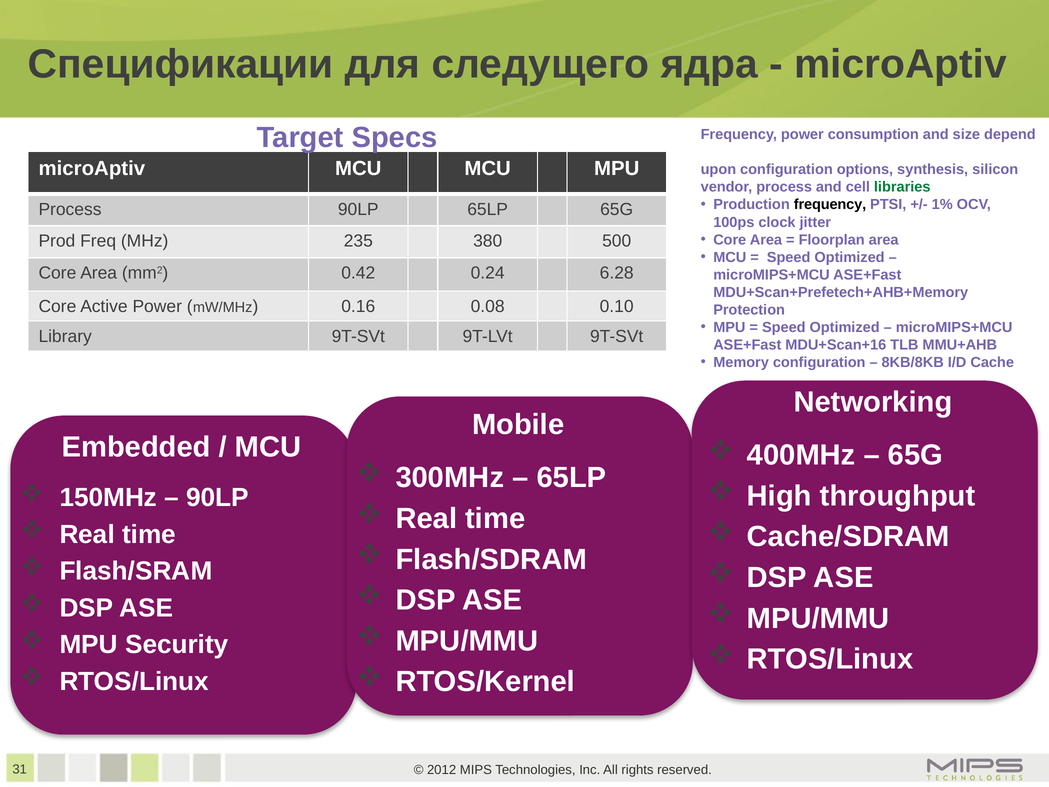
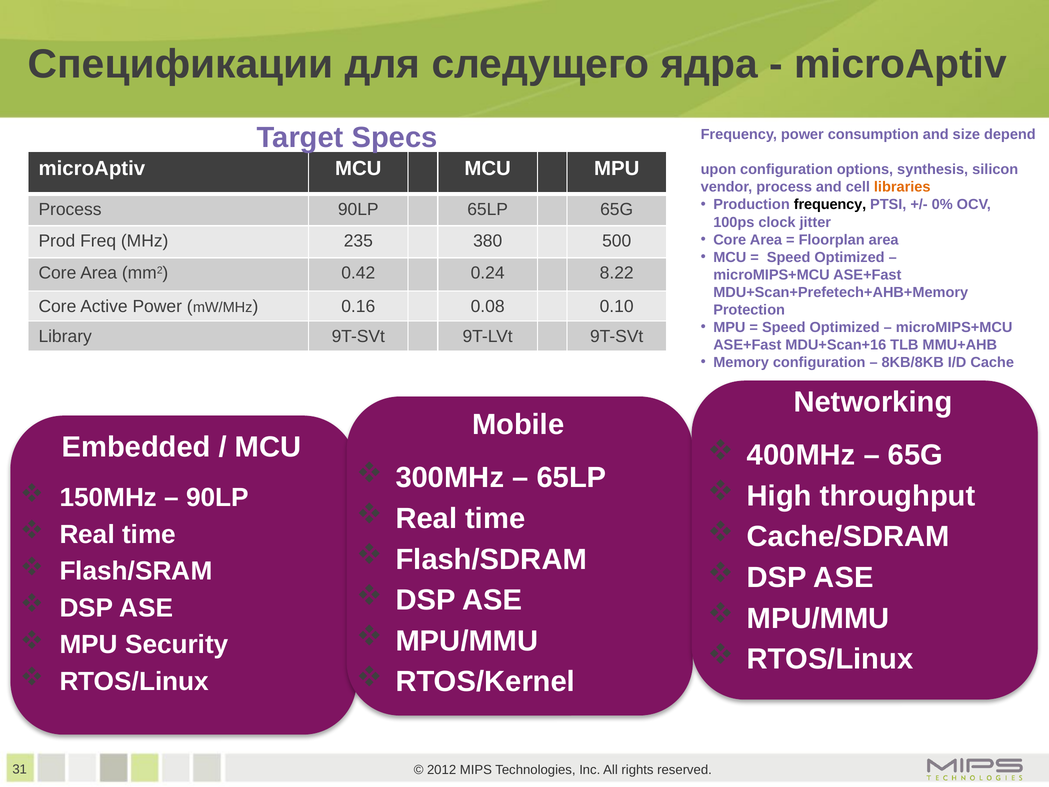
libraries colour: green -> orange (902, 187)
1%: 1% -> 0% (942, 205)
6.28: 6.28 -> 8.22 (617, 273)
